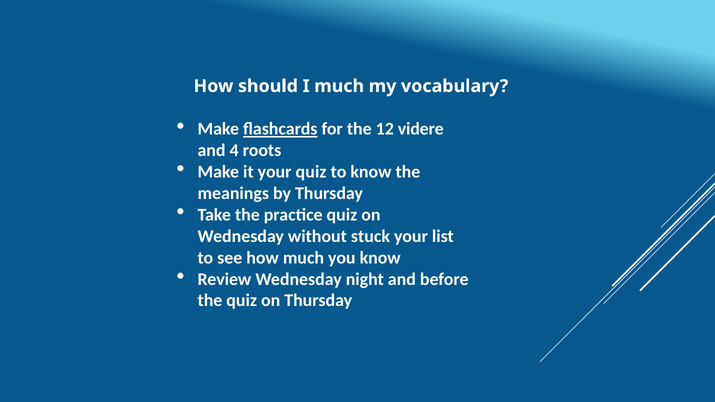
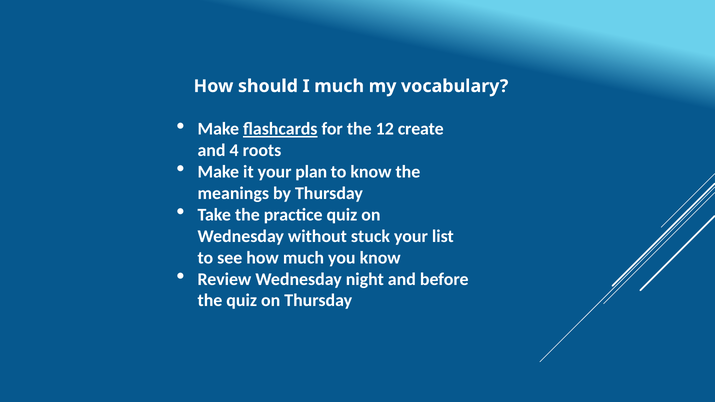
videre: videre -> create (421, 129)
your quiz: quiz -> plan (311, 172)
